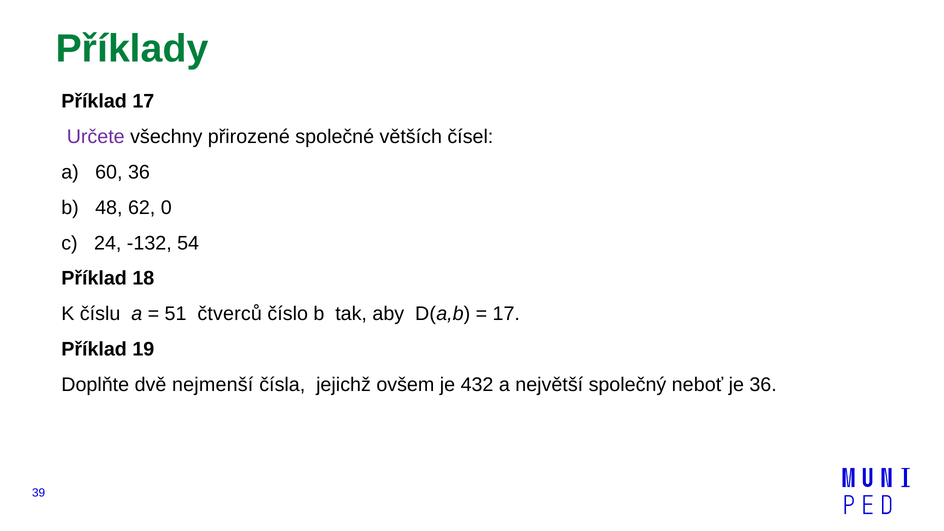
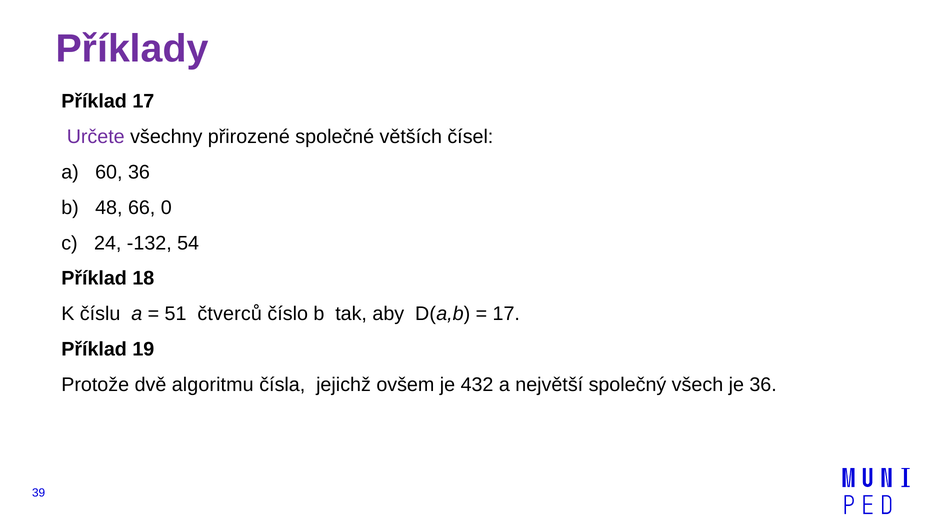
Příklady colour: green -> purple (132, 49)
62: 62 -> 66 (142, 208)
Doplňte: Doplňte -> Protože (95, 385)
nejmenší: nejmenší -> algoritmu (213, 385)
neboť: neboť -> všech (697, 385)
